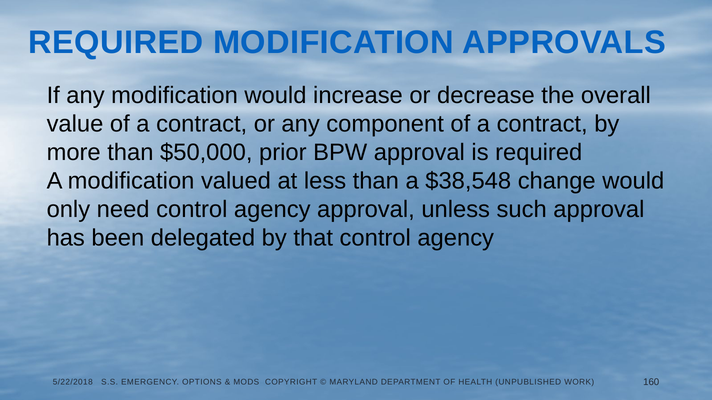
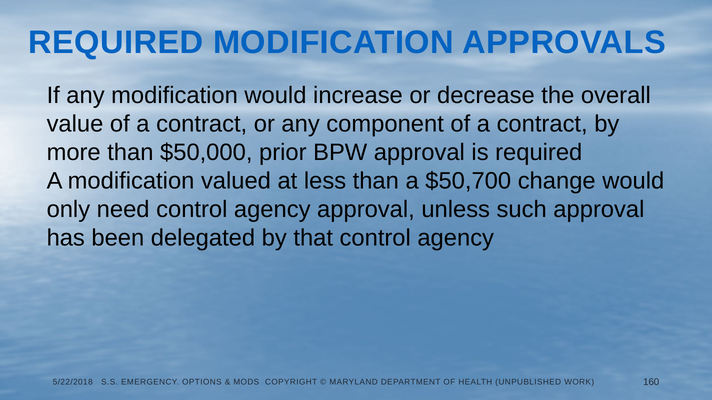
$38,548: $38,548 -> $50,700 (468, 181)
